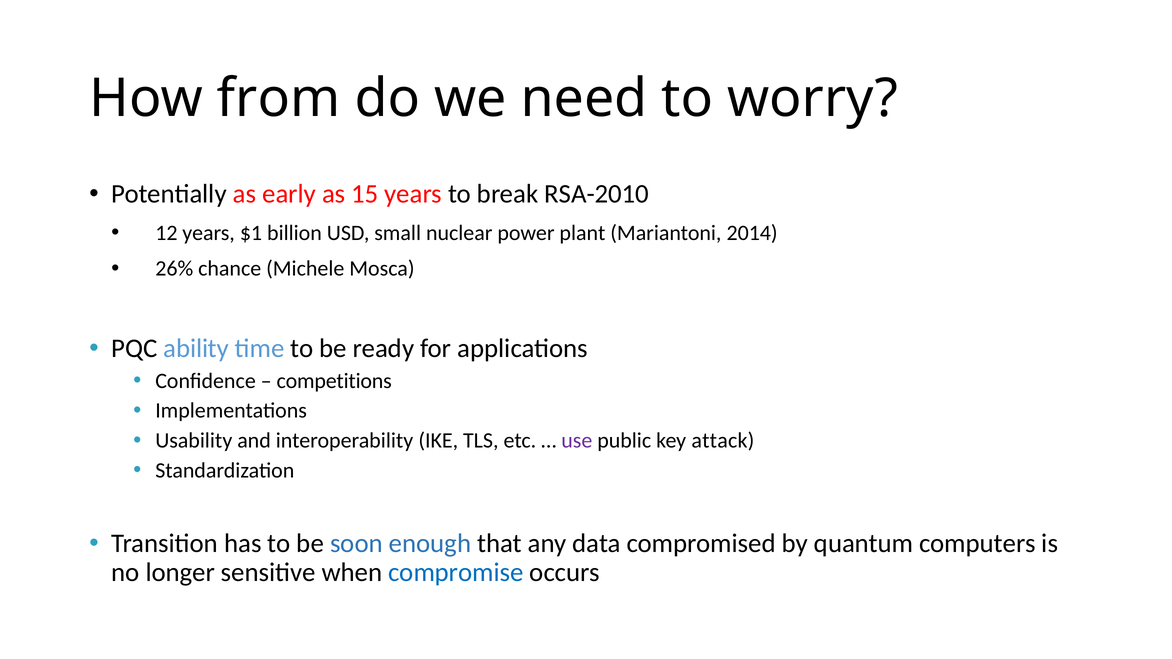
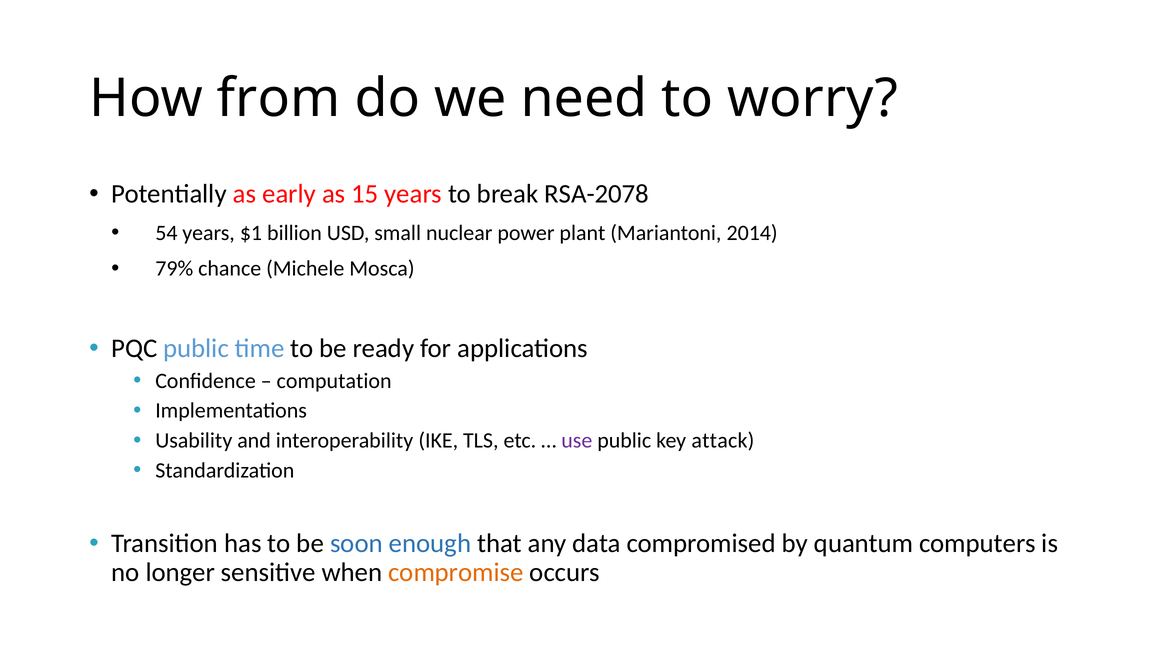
RSA-2010: RSA-2010 -> RSA-2078 (597, 194)
12: 12 -> 54 (166, 233)
26%: 26% -> 79% (174, 269)
PQC ability: ability -> public (196, 349)
competitions: competitions -> computation (334, 381)
compromise colour: blue -> orange (456, 573)
